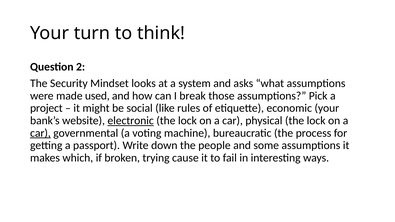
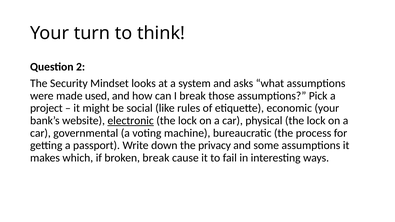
car underline: present -> none (40, 133)
people: people -> privacy (215, 146)
broken trying: trying -> break (156, 158)
